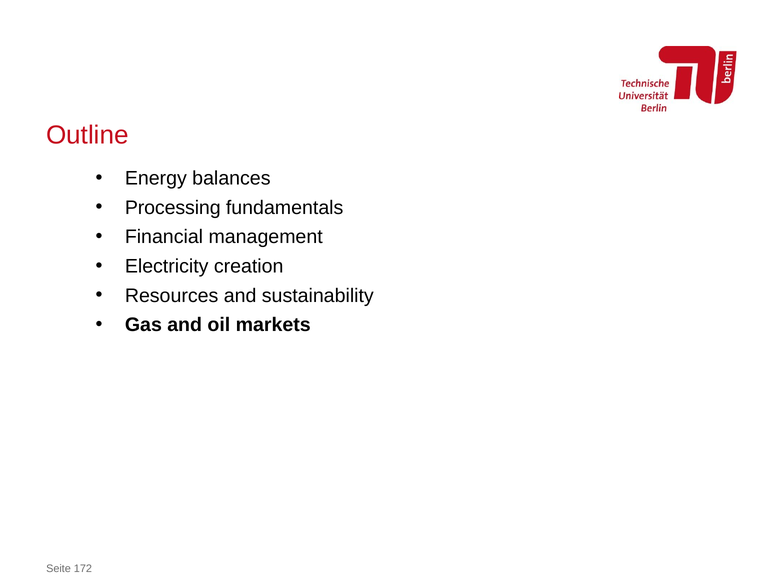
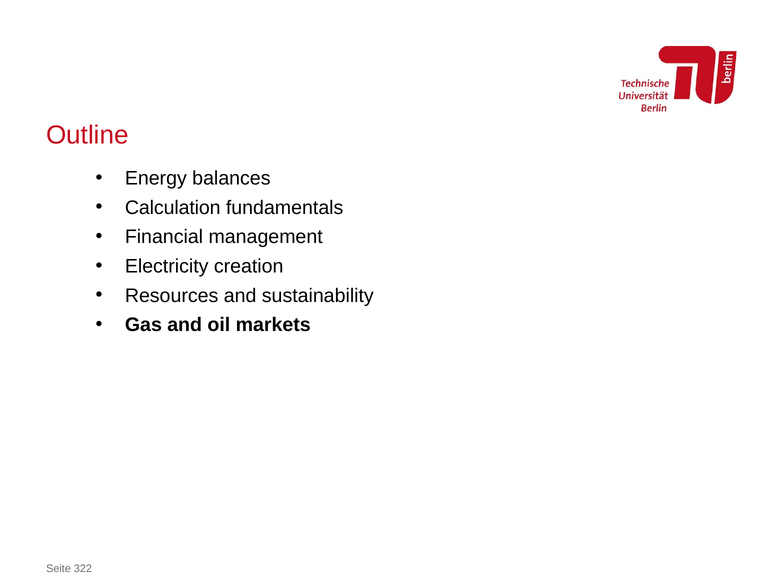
Processing: Processing -> Calculation (173, 208)
172: 172 -> 322 (83, 569)
